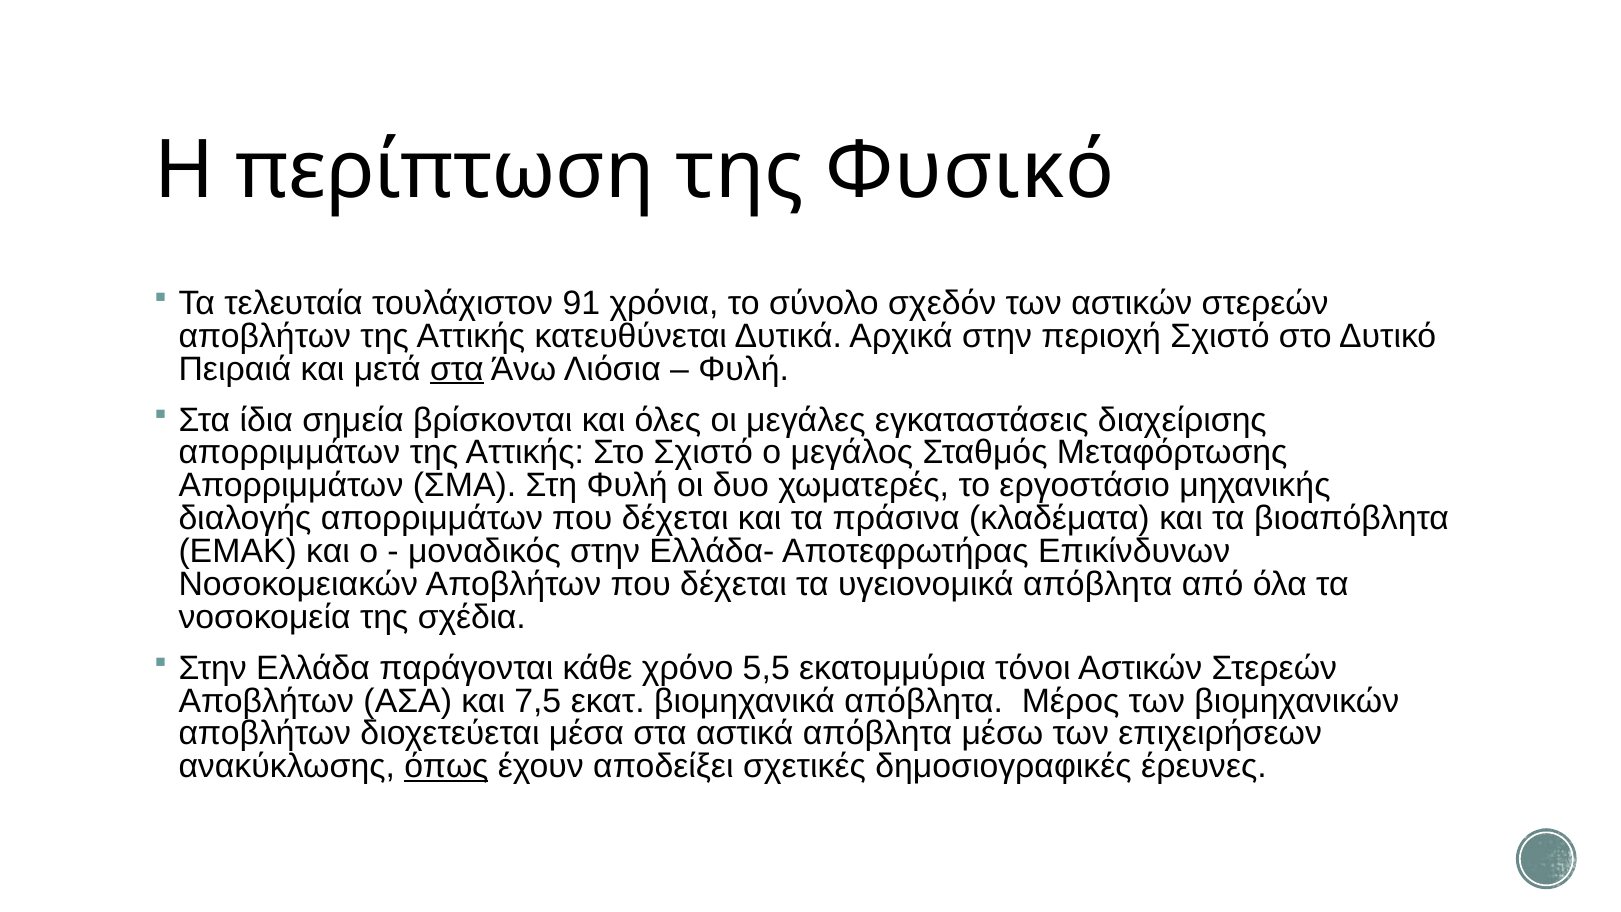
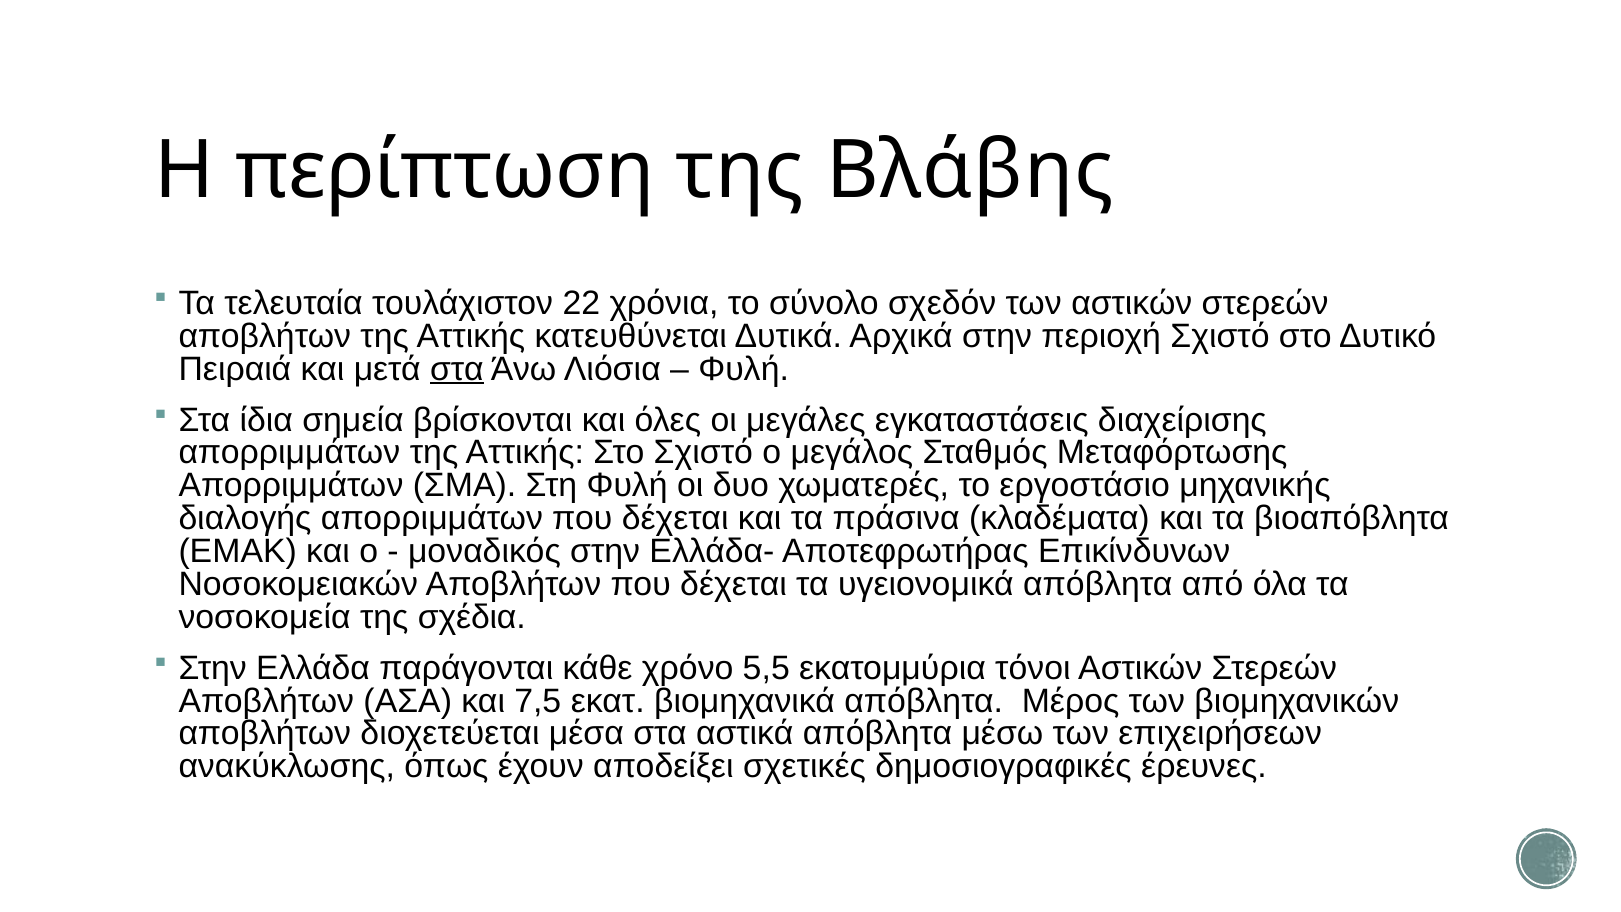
Φυσικό: Φυσικό -> Βλάβης (970, 171)
91: 91 -> 22 (581, 303)
όπως underline: present -> none (446, 766)
